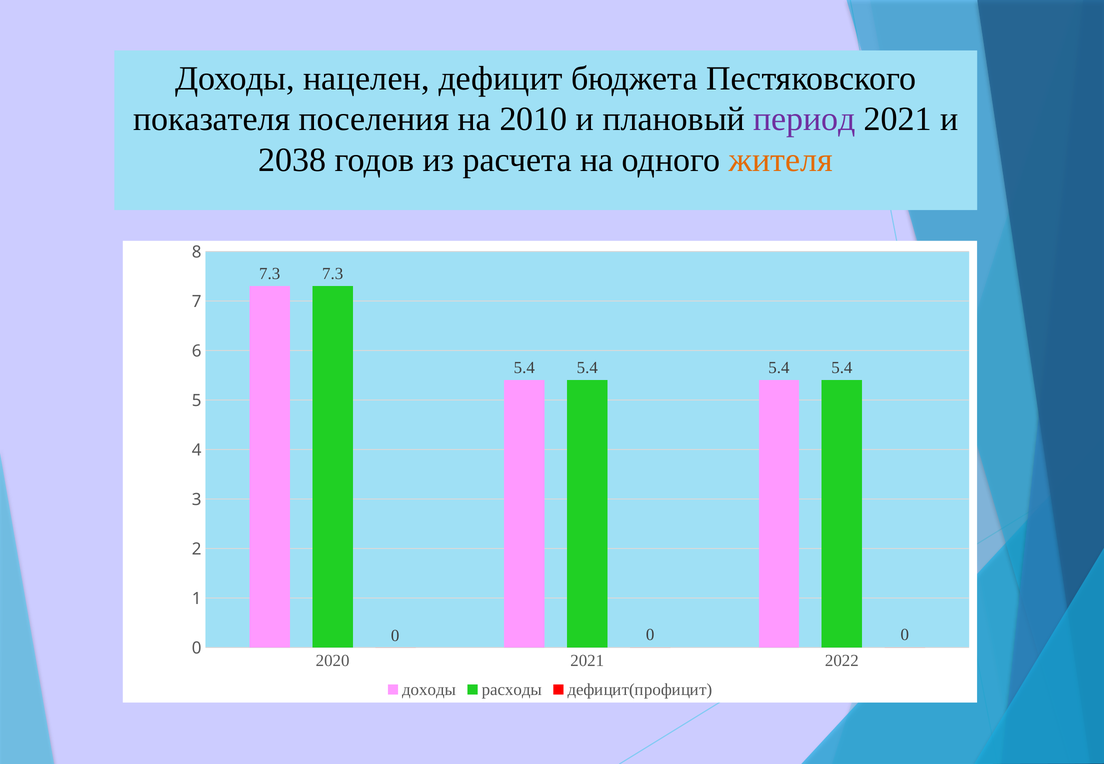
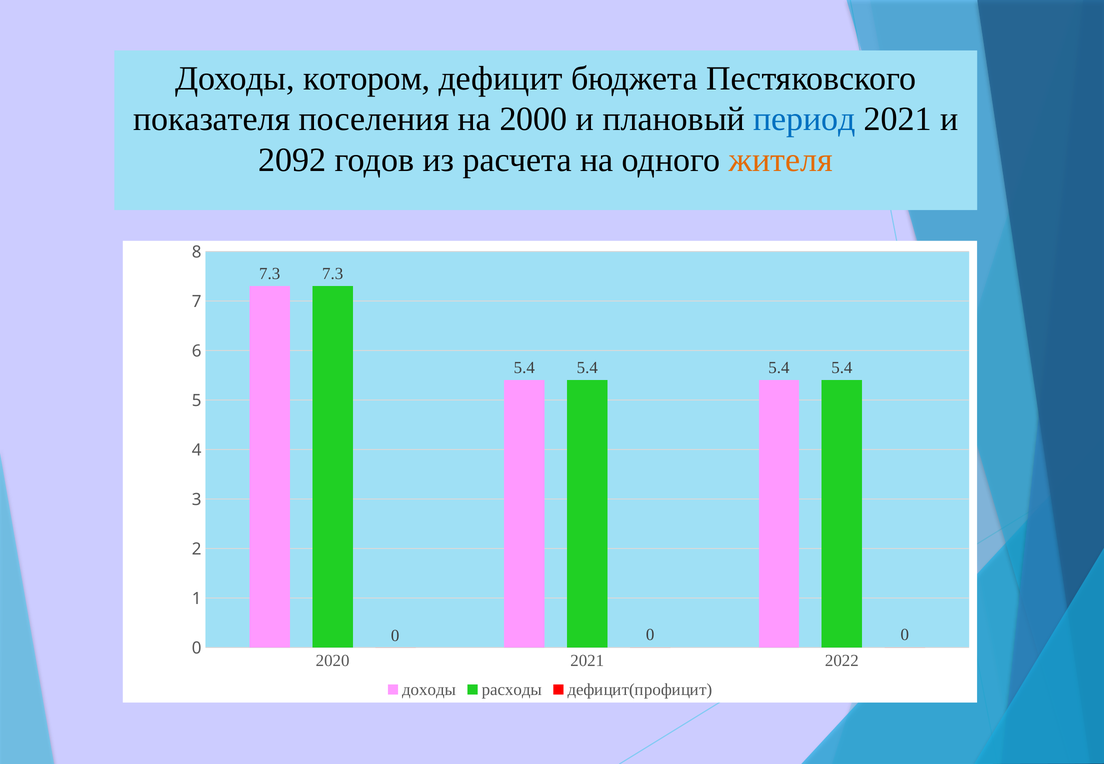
нацелен: нацелен -> котором (367, 78)
2010: 2010 -> 2000 (533, 119)
период colour: purple -> blue (804, 119)
2038: 2038 -> 2092 (292, 160)
